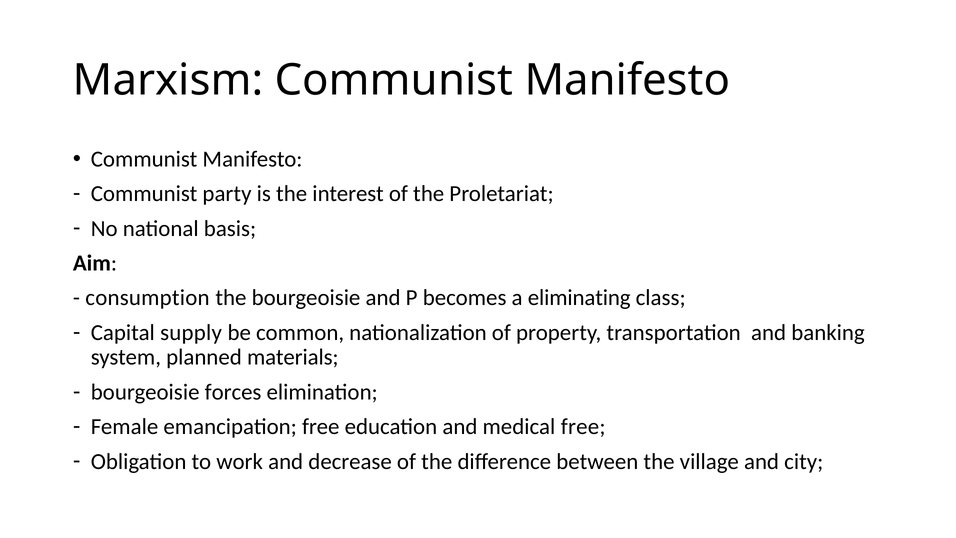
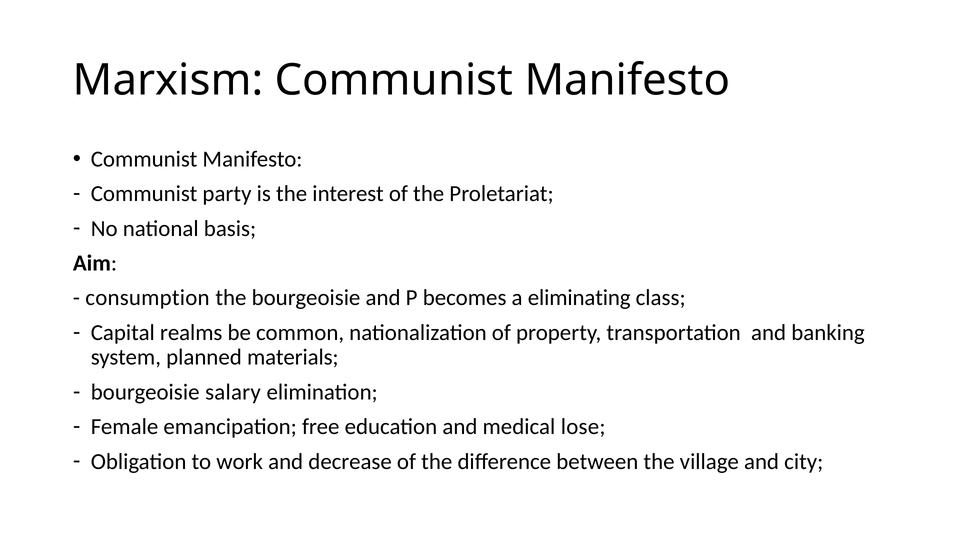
supply: supply -> realms (191, 332)
forces: forces -> salary (233, 392)
medical free: free -> lose (583, 427)
